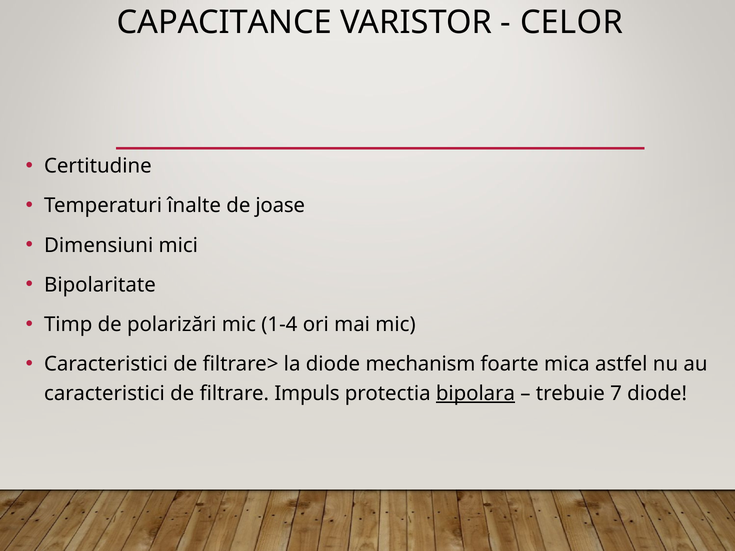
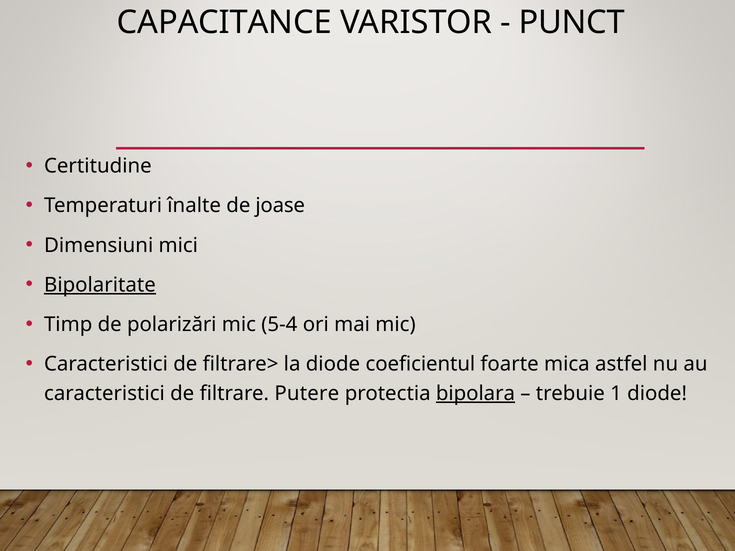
CELOR: CELOR -> PUNCT (572, 22)
Bipolaritate underline: none -> present (100, 285)
1-4: 1-4 -> 5-4 (279, 325)
mechanism: mechanism -> coeficientul (420, 364)
Impuls: Impuls -> Putere (307, 394)
7: 7 -> 1 (616, 394)
